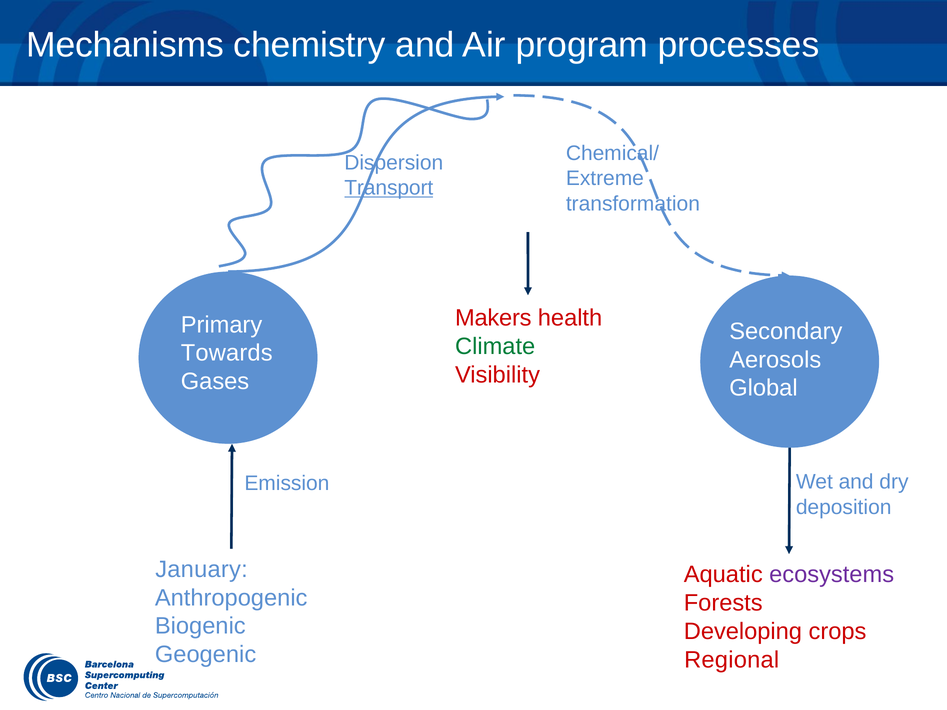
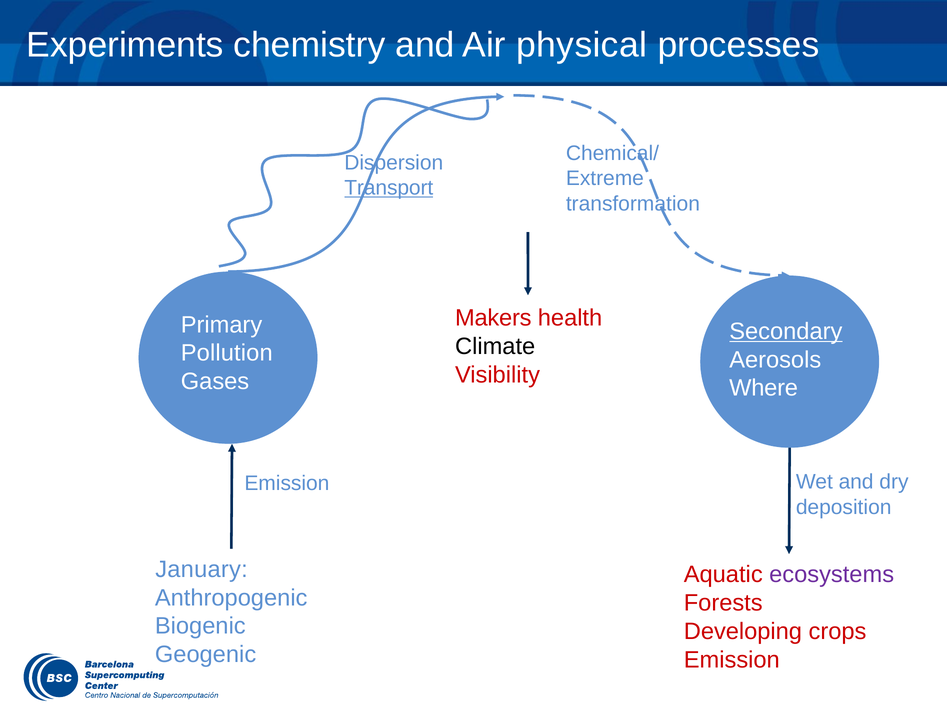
Mechanisms: Mechanisms -> Experiments (125, 45)
program: program -> physical (582, 45)
Secondary underline: none -> present (786, 331)
Climate colour: green -> black (495, 347)
Towards: Towards -> Pollution (227, 353)
Global: Global -> Where (764, 388)
Regional: Regional -> Emission (732, 660)
